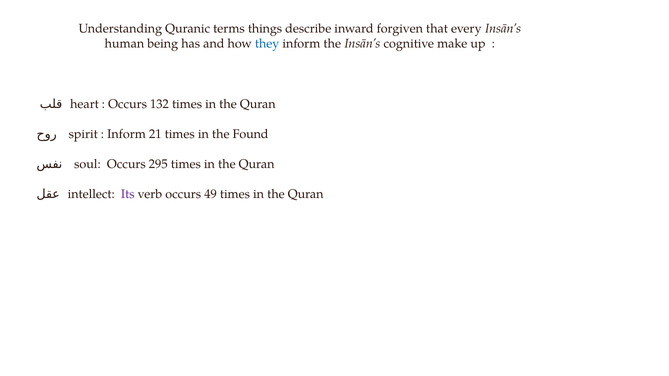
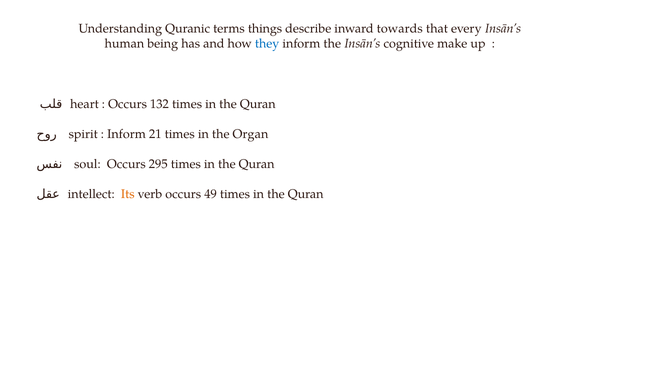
forgiven: forgiven -> towards (400, 29)
Found: Found -> Organ (250, 134)
Its colour: purple -> orange (128, 194)
